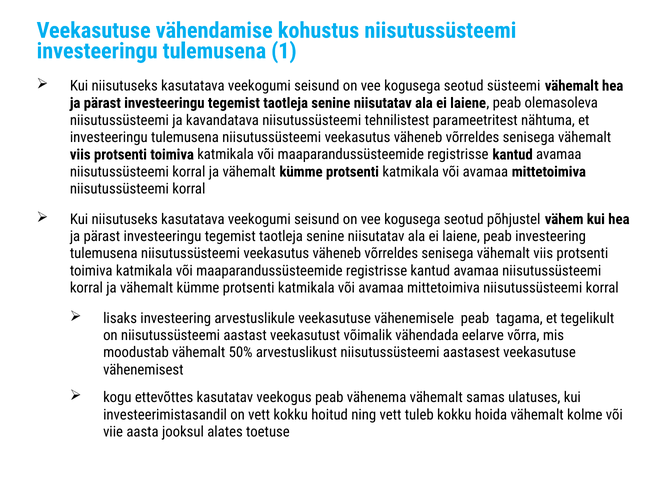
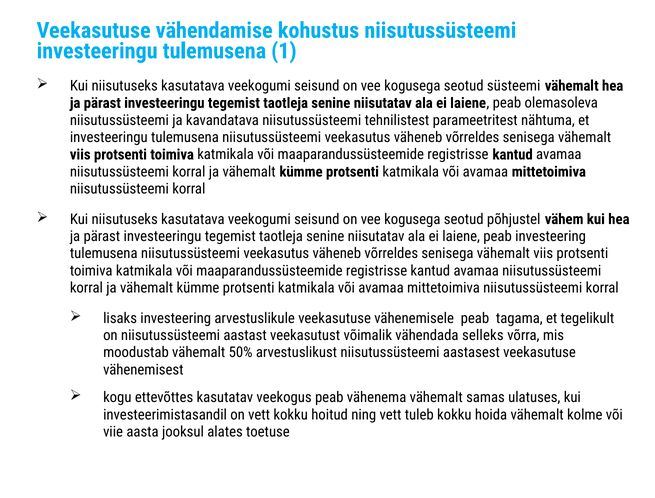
eelarve: eelarve -> selleks (483, 335)
